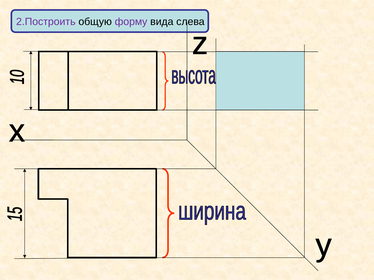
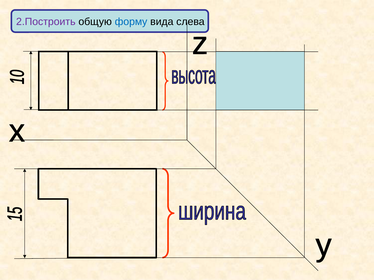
форму colour: purple -> blue (131, 22)
